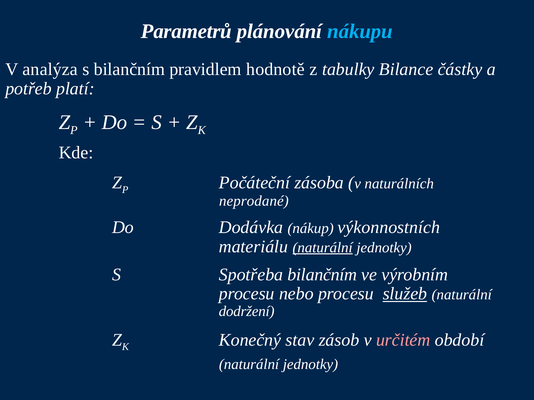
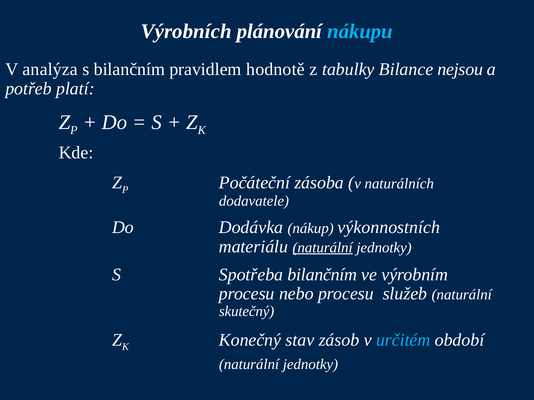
Parametrů: Parametrů -> Výrobních (186, 31)
částky: částky -> nejsou (460, 69)
neprodané: neprodané -> dodavatele (254, 201)
služeb underline: present -> none (405, 294)
dodržení: dodržení -> skutečný (247, 312)
určitém colour: pink -> light blue (403, 340)
